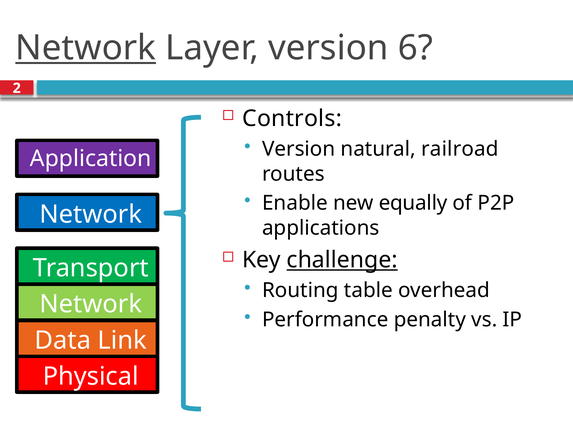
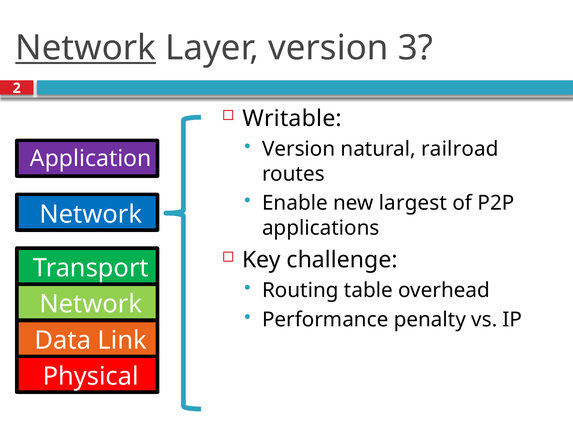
6: 6 -> 3 (415, 48)
Controls: Controls -> Writable (292, 119)
equally: equally -> largest (413, 203)
challenge underline: present -> none (342, 260)
